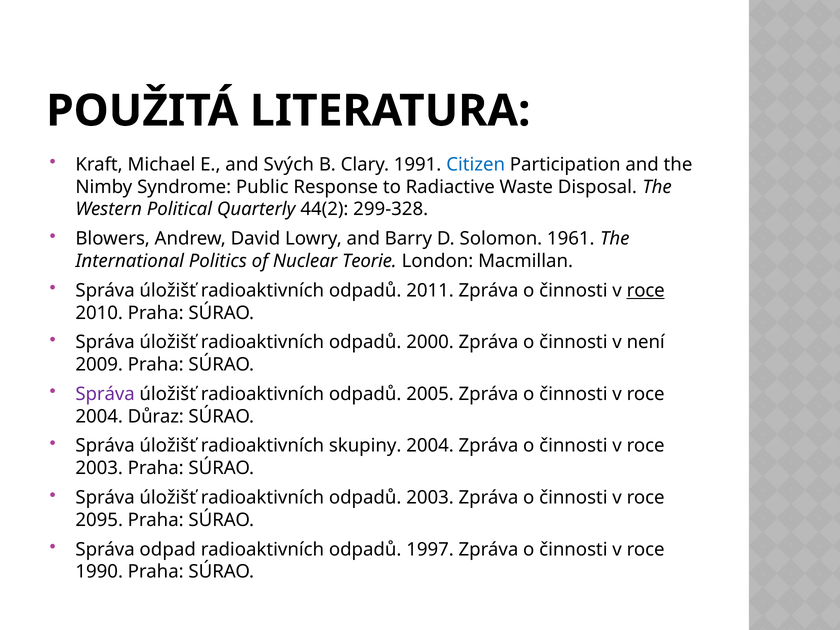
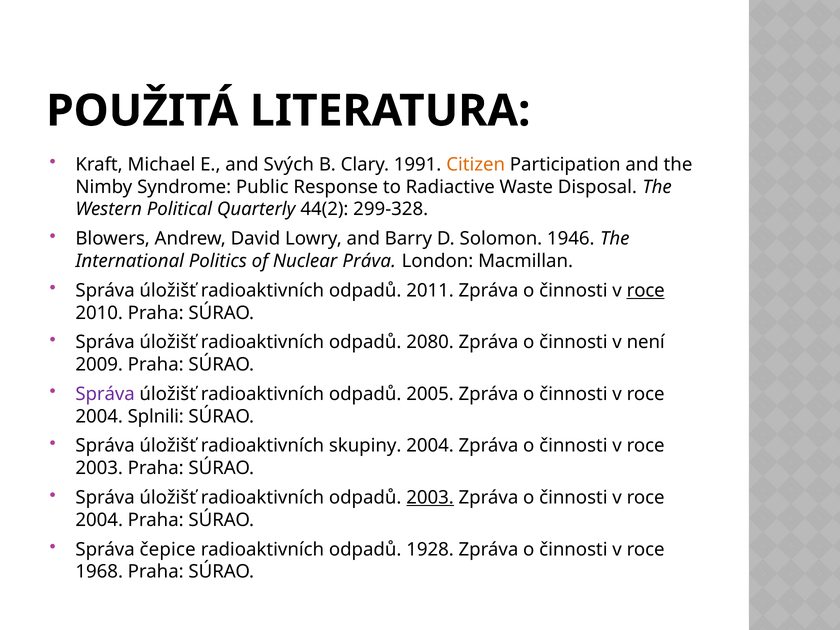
Citizen colour: blue -> orange (476, 164)
1961: 1961 -> 1946 (571, 239)
Teorie: Teorie -> Práva (369, 261)
2000: 2000 -> 2080 (430, 342)
Důraz: Důraz -> Splnili (156, 416)
2003 underline: none -> present (430, 498)
2095: 2095 -> 2004 (99, 520)
odpad: odpad -> čepice (168, 549)
1997: 1997 -> 1928 (430, 549)
1990: 1990 -> 1968 (99, 572)
